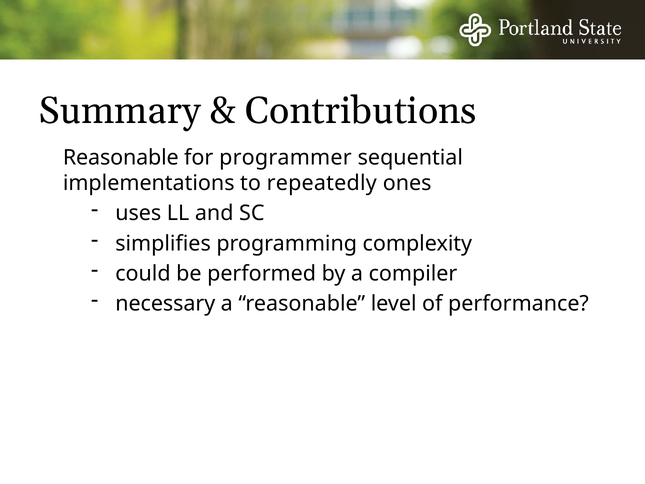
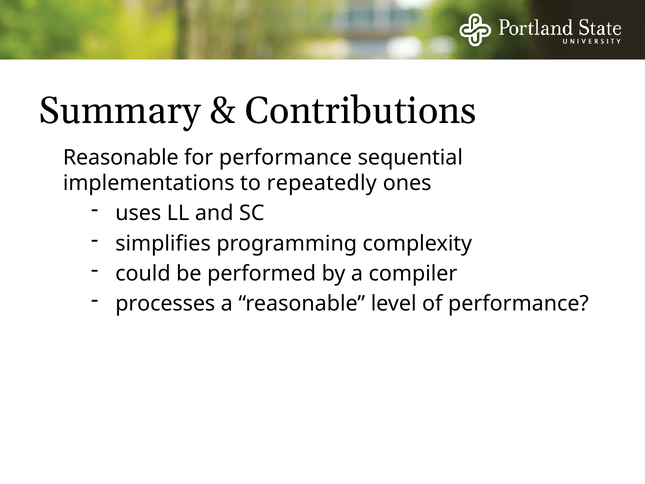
for programmer: programmer -> performance (285, 157)
necessary: necessary -> processes (165, 304)
